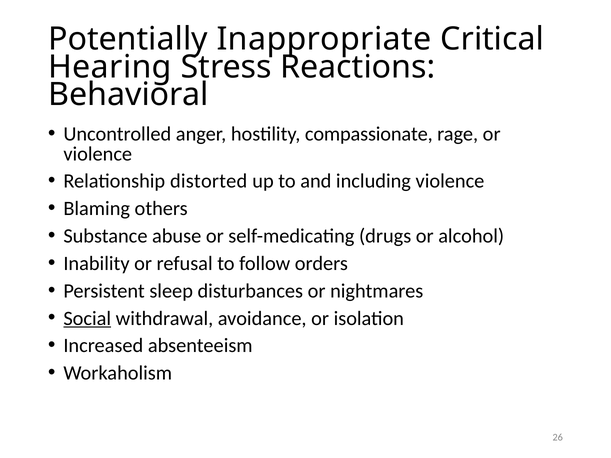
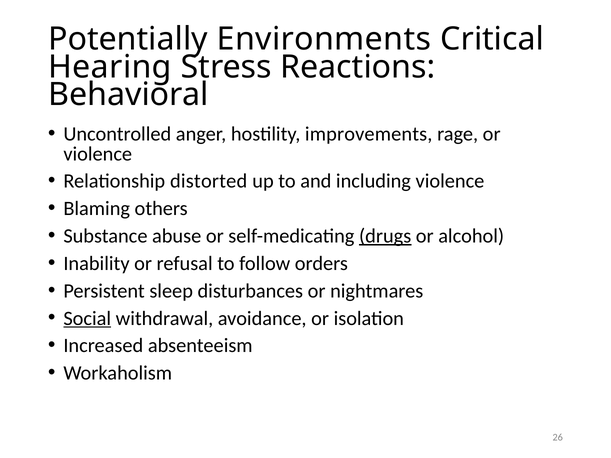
Inappropriate: Inappropriate -> Environments (324, 39)
compassionate: compassionate -> improvements (369, 134)
drugs underline: none -> present (385, 236)
